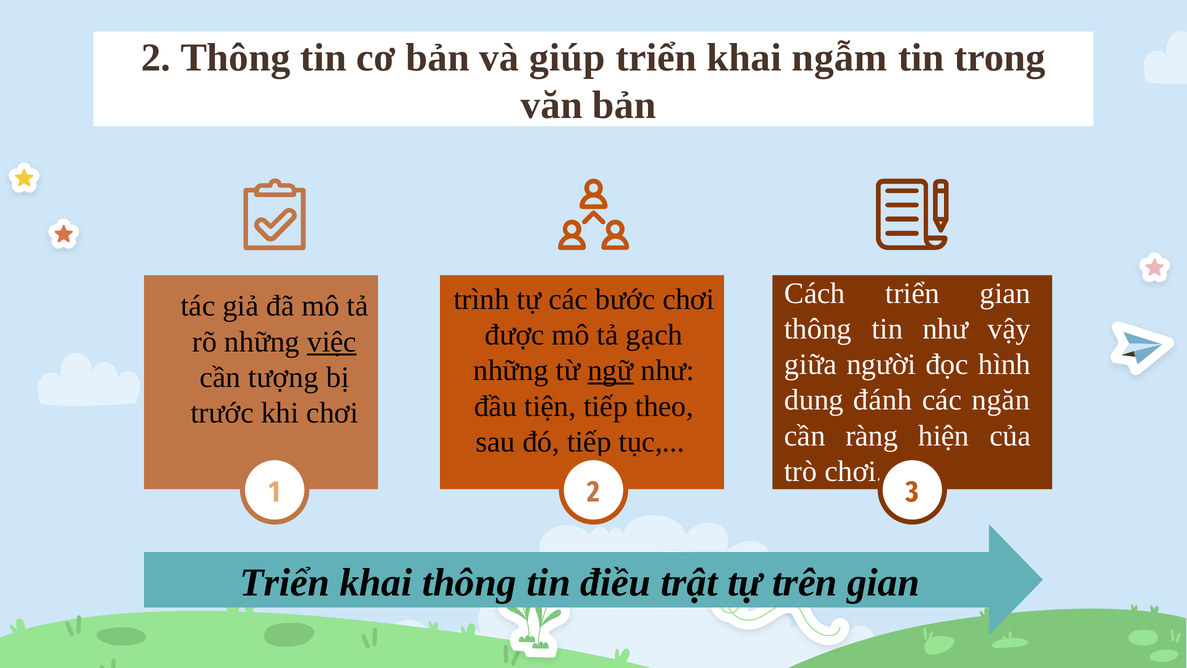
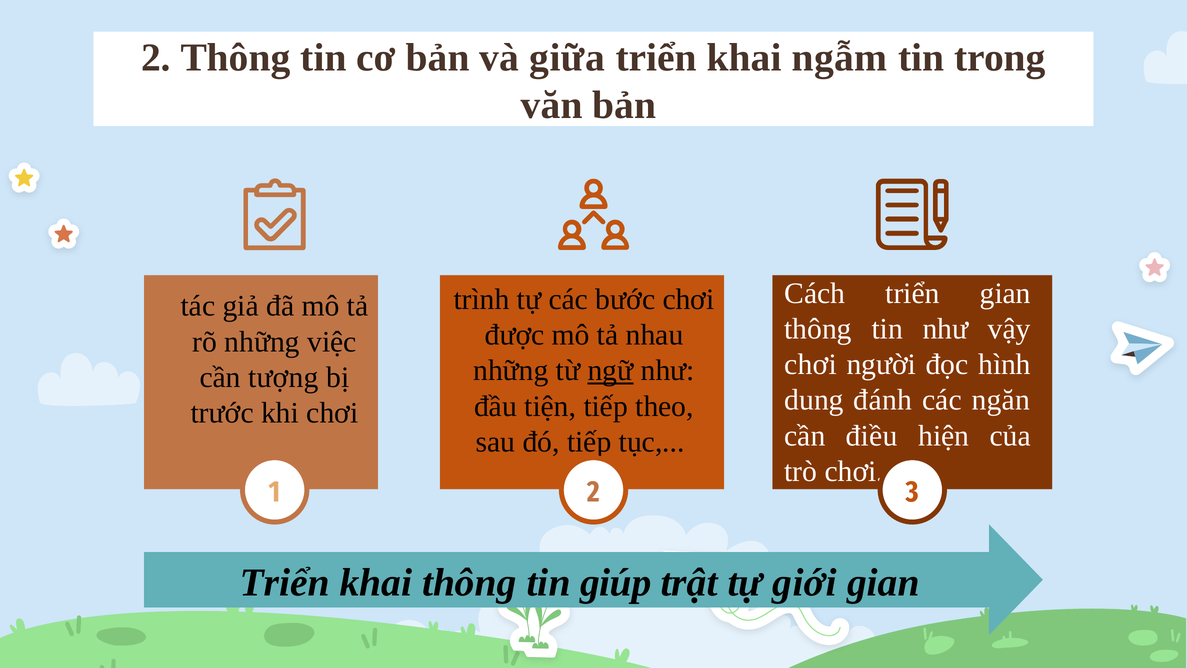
giúp: giúp -> giữa (567, 58)
gạch: gạch -> nhau (655, 335)
việc underline: present -> none (332, 342)
giữa: giữa -> chơi (811, 364)
ràng: ràng -> điều (872, 436)
điều: điều -> giúp (616, 582)
trên: trên -> giới (804, 582)
